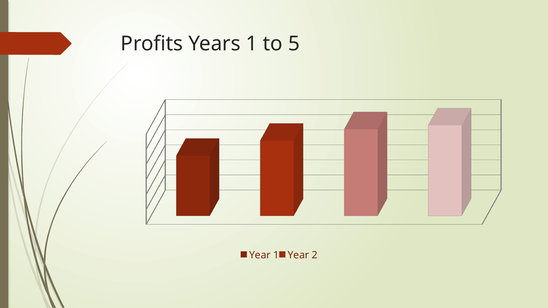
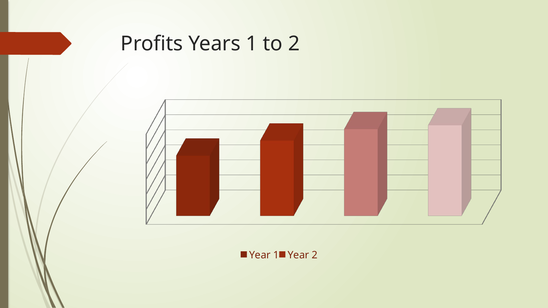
to 5: 5 -> 2 (294, 44)
